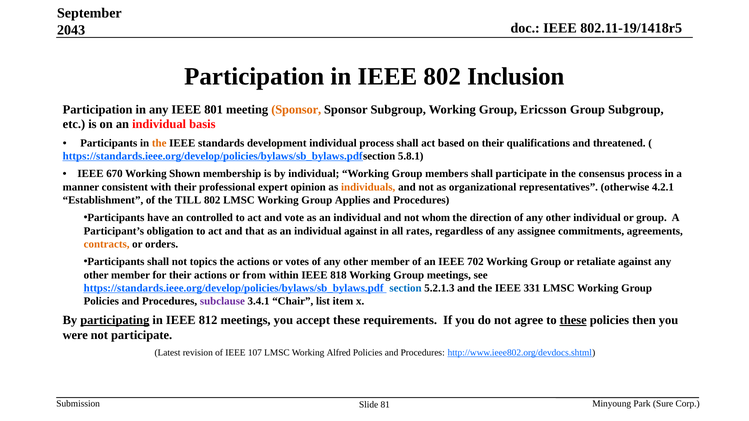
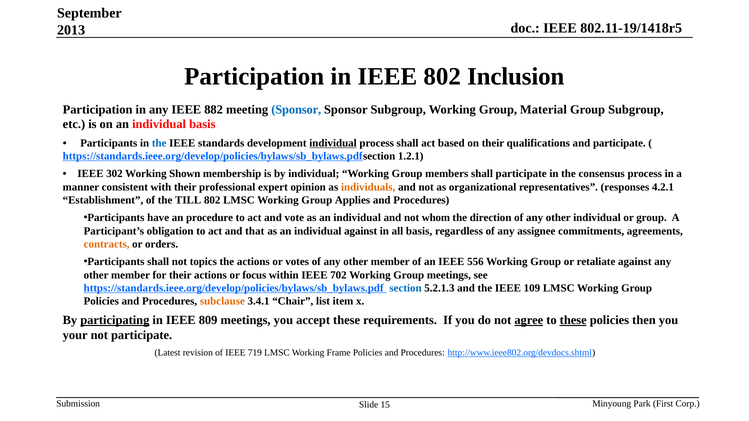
2043: 2043 -> 2013 (71, 30)
801: 801 -> 882 (214, 109)
Sponsor colour: orange -> blue (296, 109)
Ericsson: Ericsson -> Material (543, 109)
the colour: orange -> blue (159, 143)
individual underline: none -> present (333, 143)
and threatened: threatened -> participate (619, 143)
5.8.1: 5.8.1 -> 1.2.1 (411, 156)
670: 670 -> 302 (114, 174)
otherwise: otherwise -> responses (625, 187)
controlled: controlled -> procedure (210, 218)
all rates: rates -> basis (419, 231)
702: 702 -> 556 (475, 262)
from: from -> focus (254, 275)
818: 818 -> 702 (338, 275)
331: 331 -> 109 (532, 288)
subclause colour: purple -> orange (222, 301)
812: 812 -> 809 (208, 320)
agree underline: none -> present (529, 320)
were: were -> your (75, 335)
107: 107 -> 719 (255, 353)
Alfred: Alfred -> Frame (339, 353)
Sure: Sure -> First (663, 404)
81: 81 -> 15 (385, 405)
